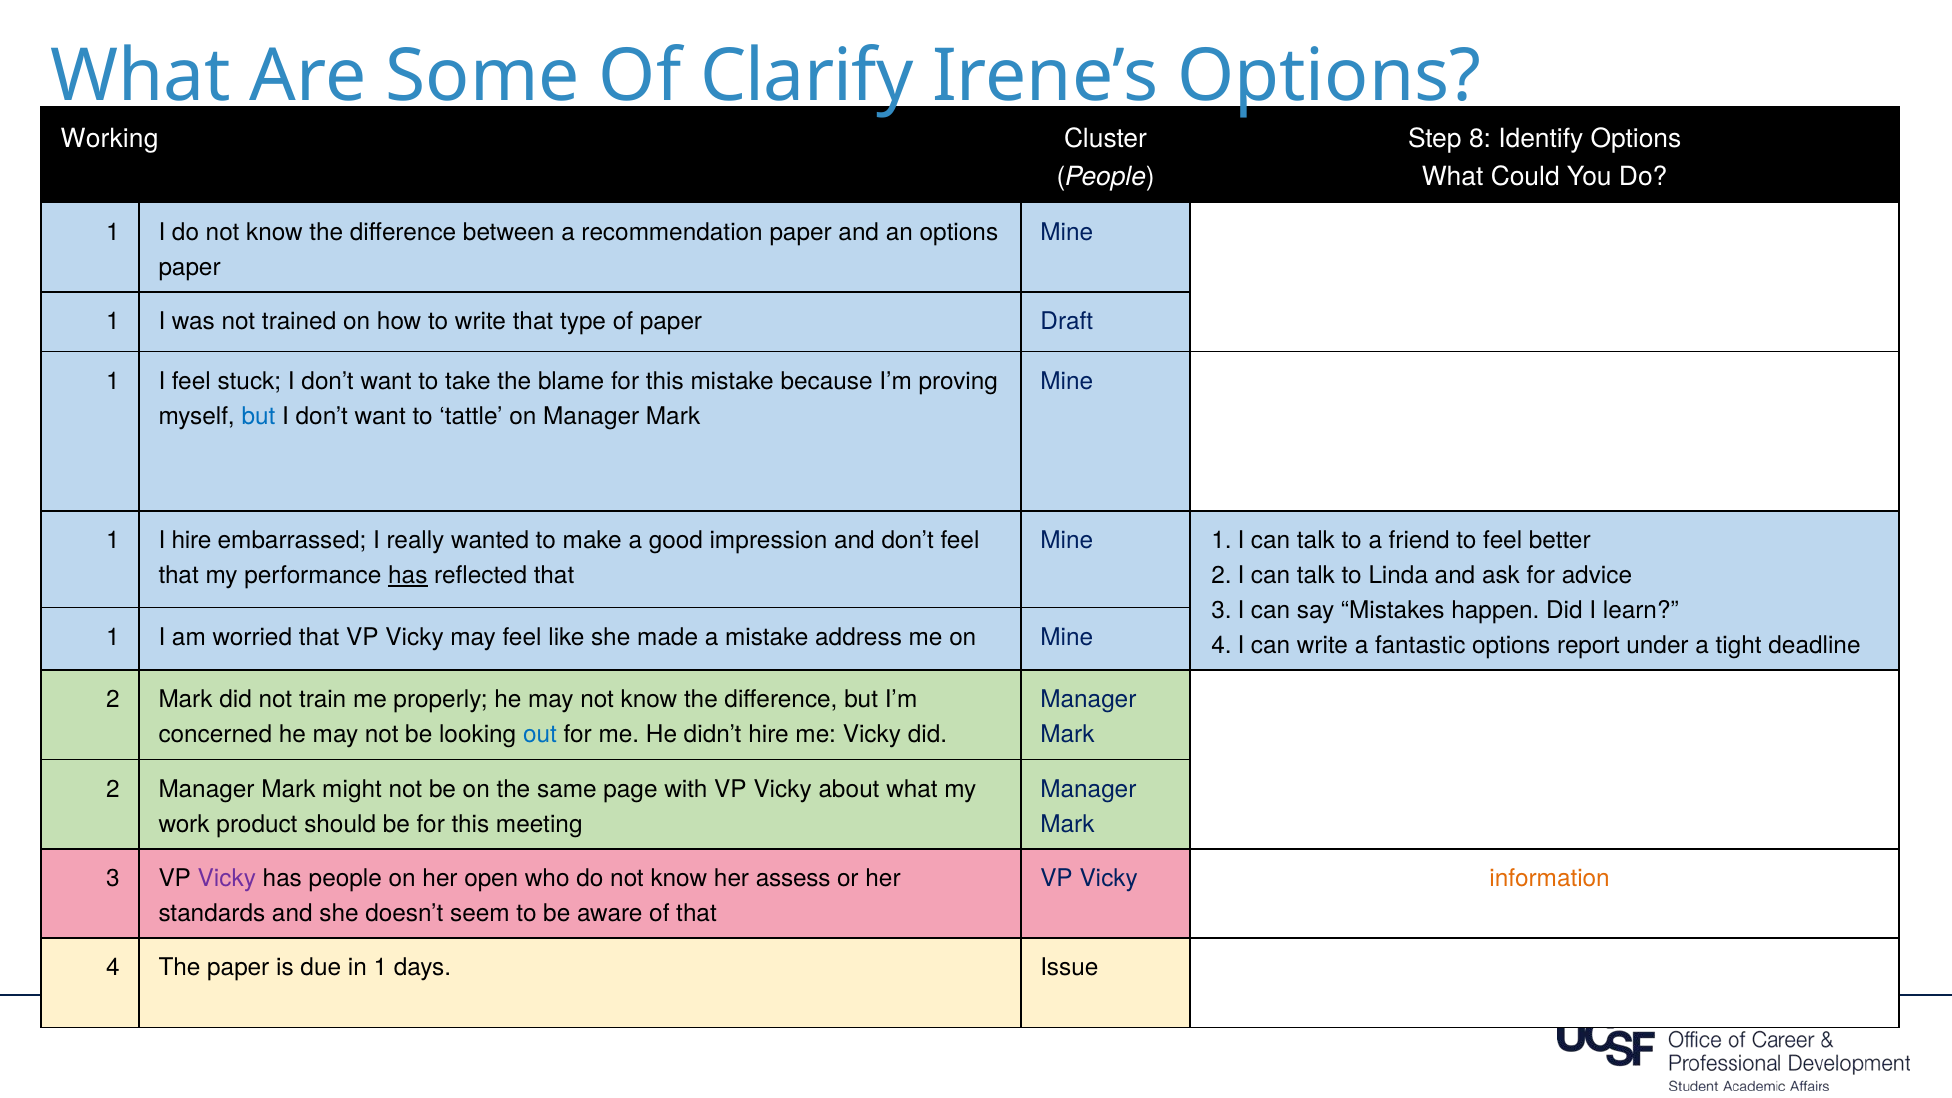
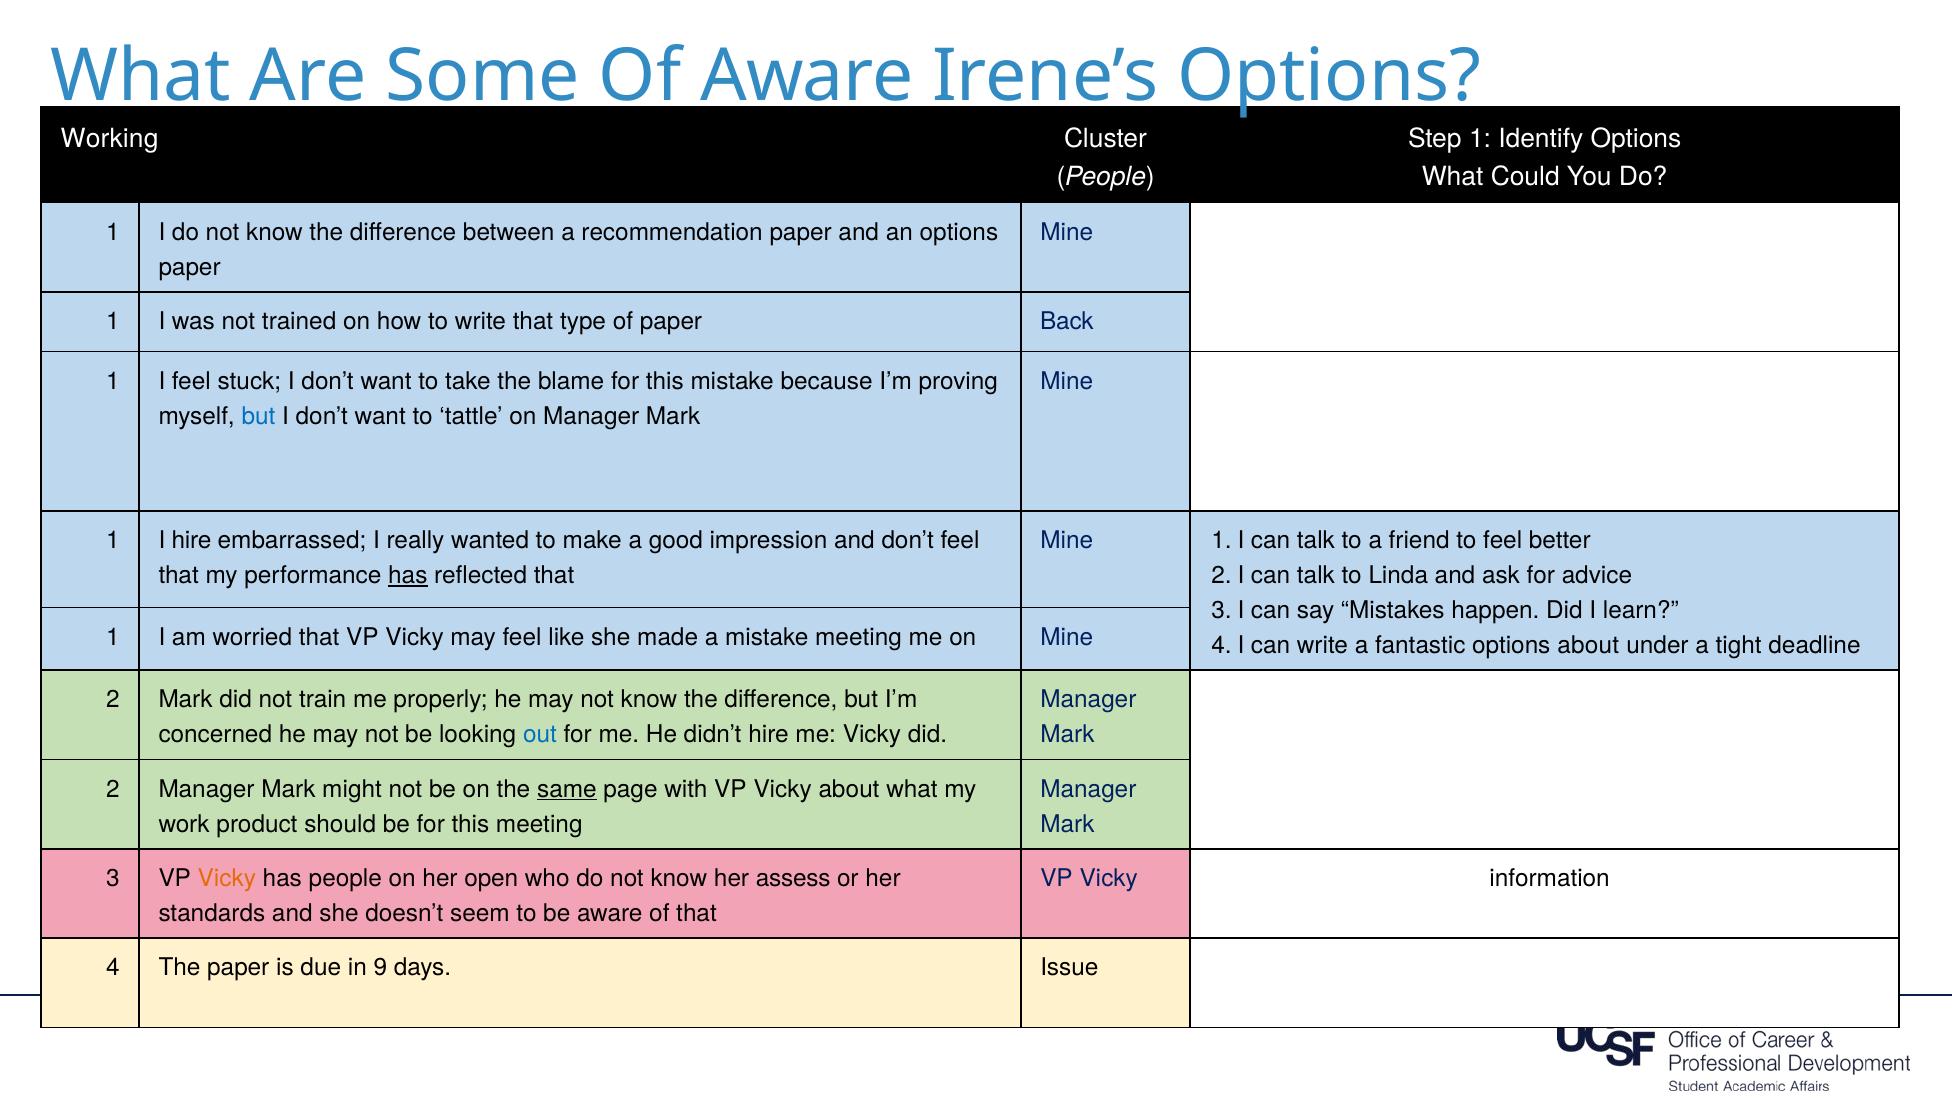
Of Clarify: Clarify -> Aware (807, 77)
Step 8: 8 -> 1 (1480, 139)
paper Draft: Draft -> Back (1067, 322)
mistake address: address -> meeting (859, 637)
options report: report -> about (1588, 645)
same underline: none -> present (567, 789)
Vicky colour: purple -> orange (227, 879)
information colour: orange -> black (1550, 879)
in 1: 1 -> 9 (380, 968)
